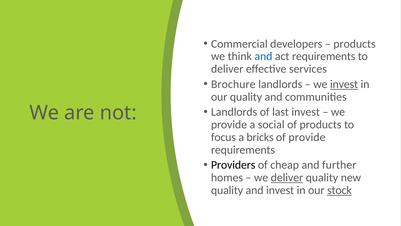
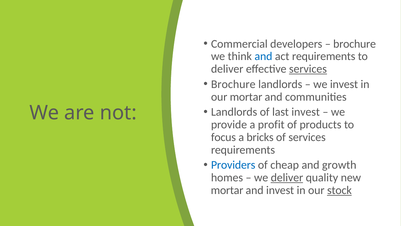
products: products -> brochure (355, 44)
services underline: none -> present (308, 69)
invest underline: present -> none (344, 84)
our quality: quality -> mortar (246, 97)
social: social -> profit (271, 124)
of provide: provide -> services (307, 137)
Providers colour: black -> blue (233, 165)
further: further -> growth (339, 165)
quality: quality -> mortar (227, 190)
